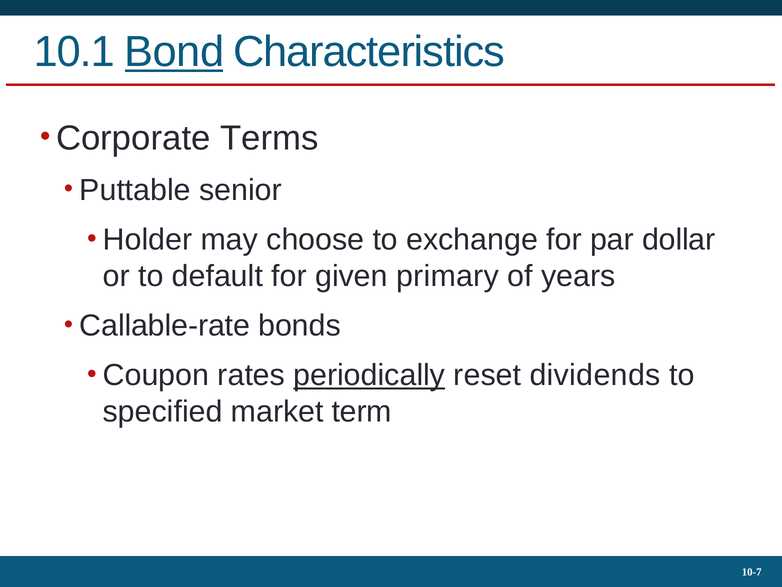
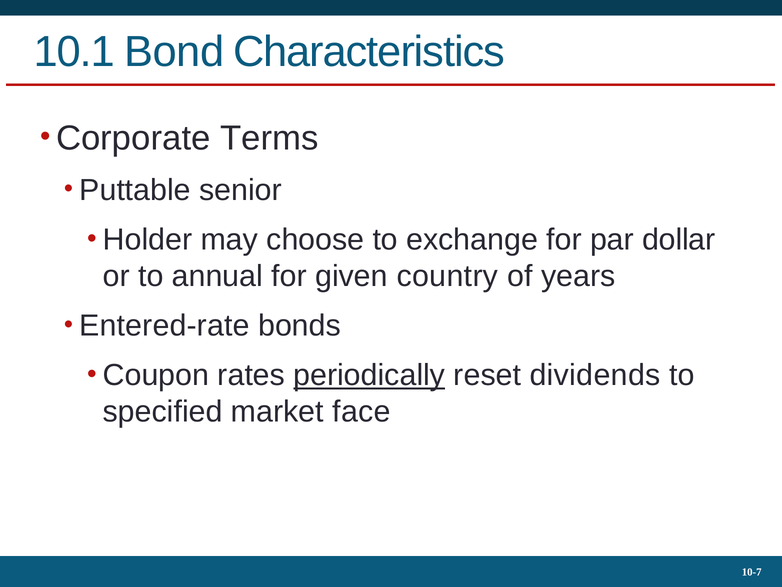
Bond underline: present -> none (174, 52)
default: default -> annual (217, 276)
primary: primary -> country (447, 276)
Callable-rate: Callable-rate -> Entered-rate (165, 325)
term: term -> face (361, 412)
